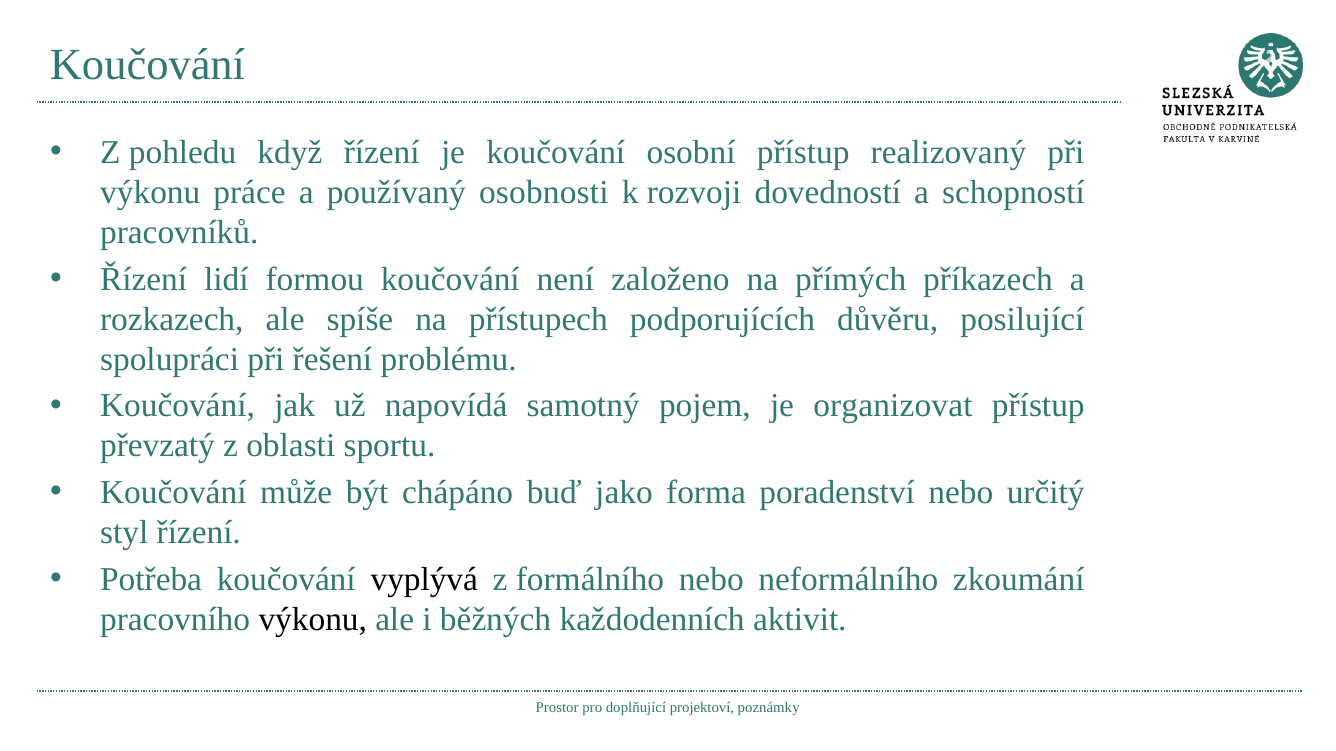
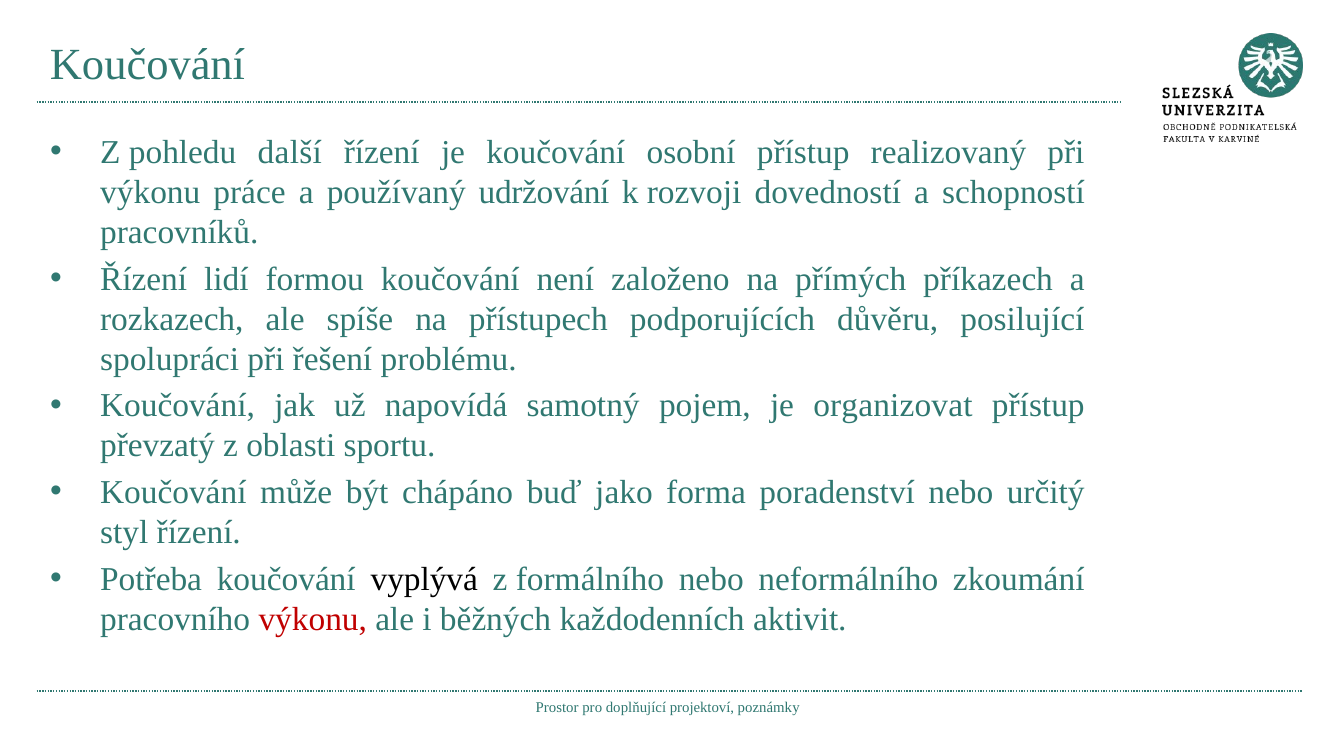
když: když -> další (290, 152)
osobnosti: osobnosti -> udržování (544, 192)
výkonu colour: black -> red (313, 620)
